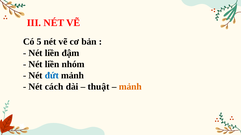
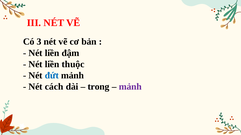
5: 5 -> 3 (39, 42)
nhóm: nhóm -> thuộc (73, 64)
thuật: thuật -> trong (99, 87)
mảnh colour: orange -> purple (130, 87)
